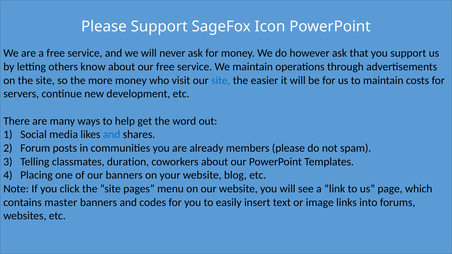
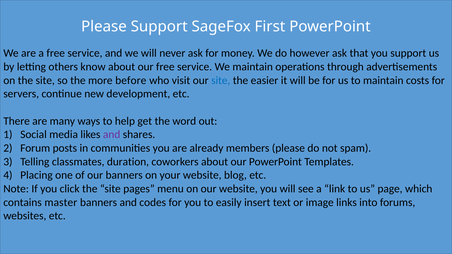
Icon: Icon -> First (270, 27)
more money: money -> before (131, 80)
and colour: blue -> purple (112, 135)
